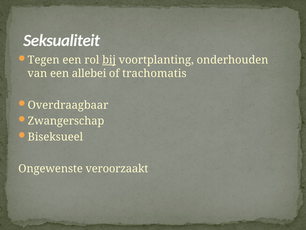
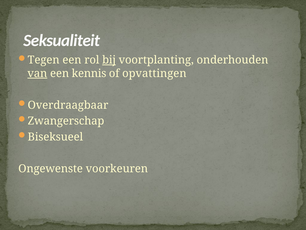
van underline: none -> present (37, 73)
allebei: allebei -> kennis (89, 73)
trachomatis: trachomatis -> opvattingen (154, 73)
veroorzaakt: veroorzaakt -> voorkeuren (117, 168)
